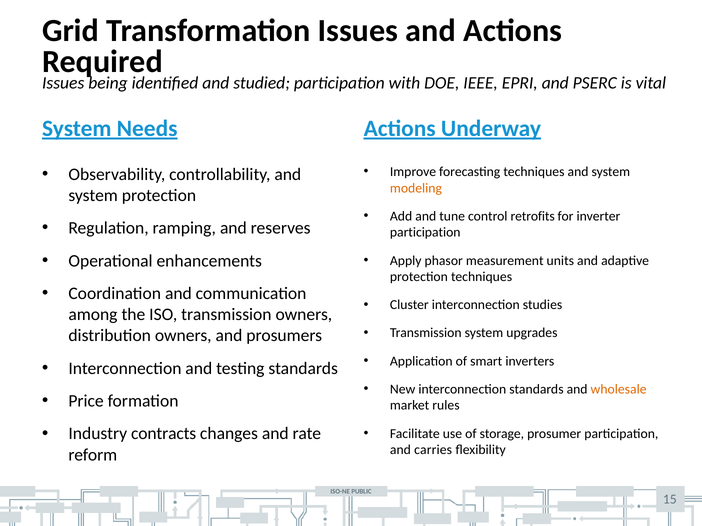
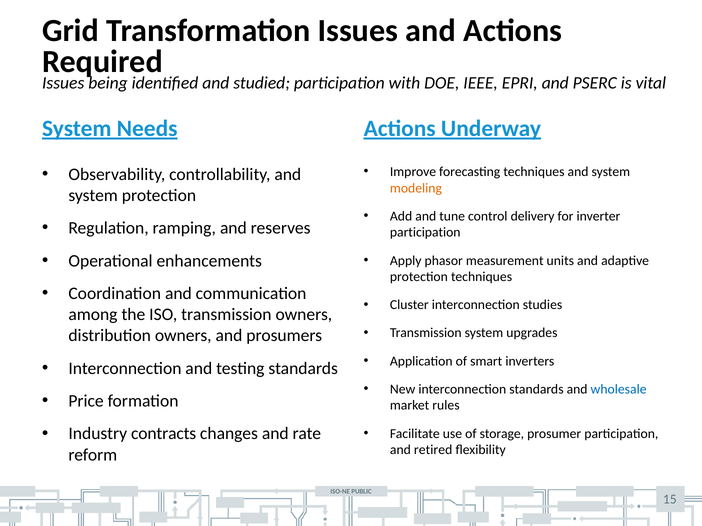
retrofits: retrofits -> delivery (533, 216)
wholesale colour: orange -> blue (619, 389)
carries: carries -> retired (433, 450)
